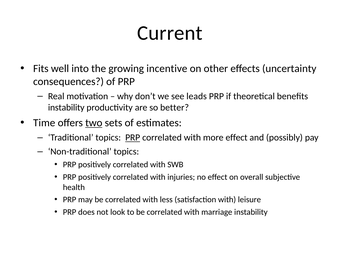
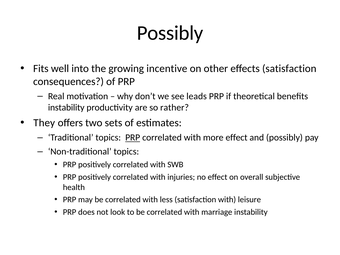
Current: Current -> Possibly (170, 33)
effects uncertainty: uncertainty -> satisfaction (289, 68)
better: better -> rather (175, 108)
Time: Time -> They (44, 123)
two underline: present -> none (94, 123)
